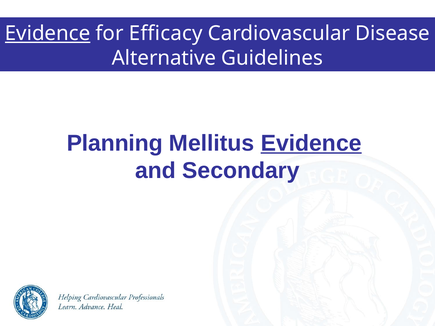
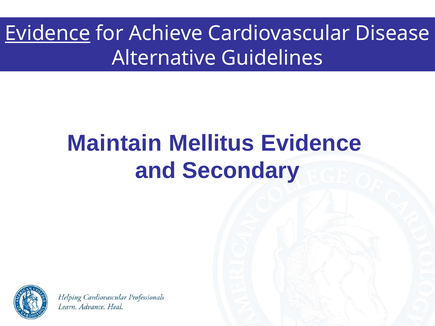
Efficacy: Efficacy -> Achieve (166, 34)
Planning: Planning -> Maintain (115, 143)
Evidence underline: present -> none (311, 143)
